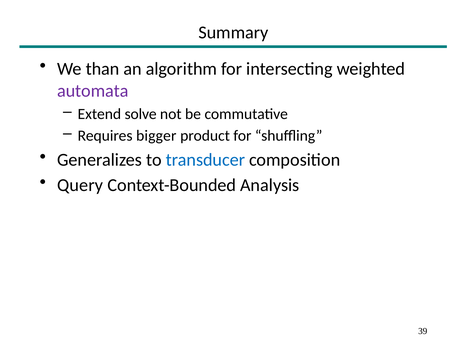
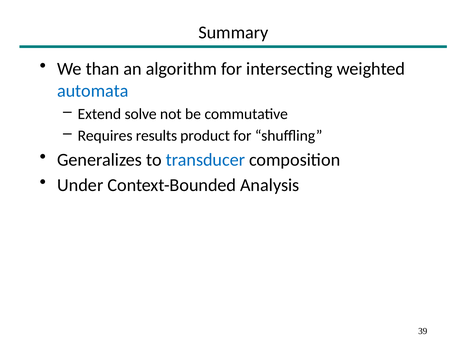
automata colour: purple -> blue (93, 91)
bigger: bigger -> results (156, 136)
Query: Query -> Under (80, 185)
